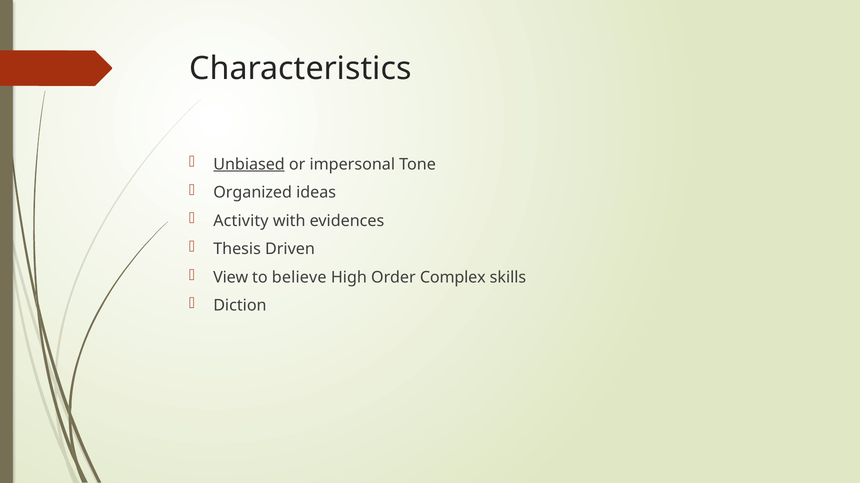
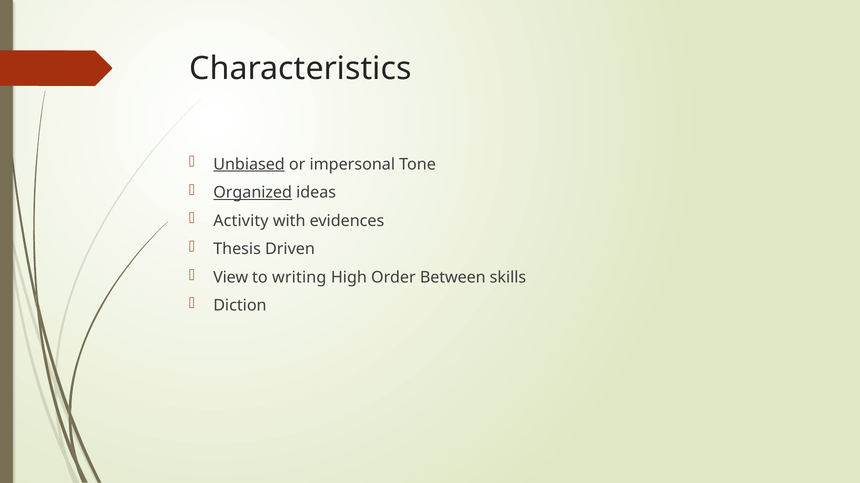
Organized underline: none -> present (253, 193)
believe: believe -> writing (299, 278)
Complex: Complex -> Between (453, 278)
